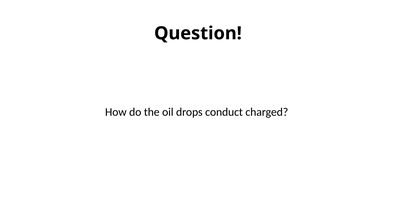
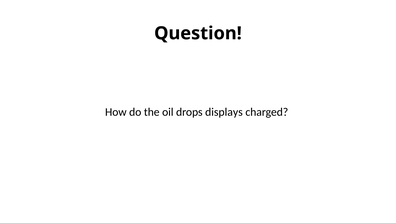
conduct: conduct -> displays (224, 112)
